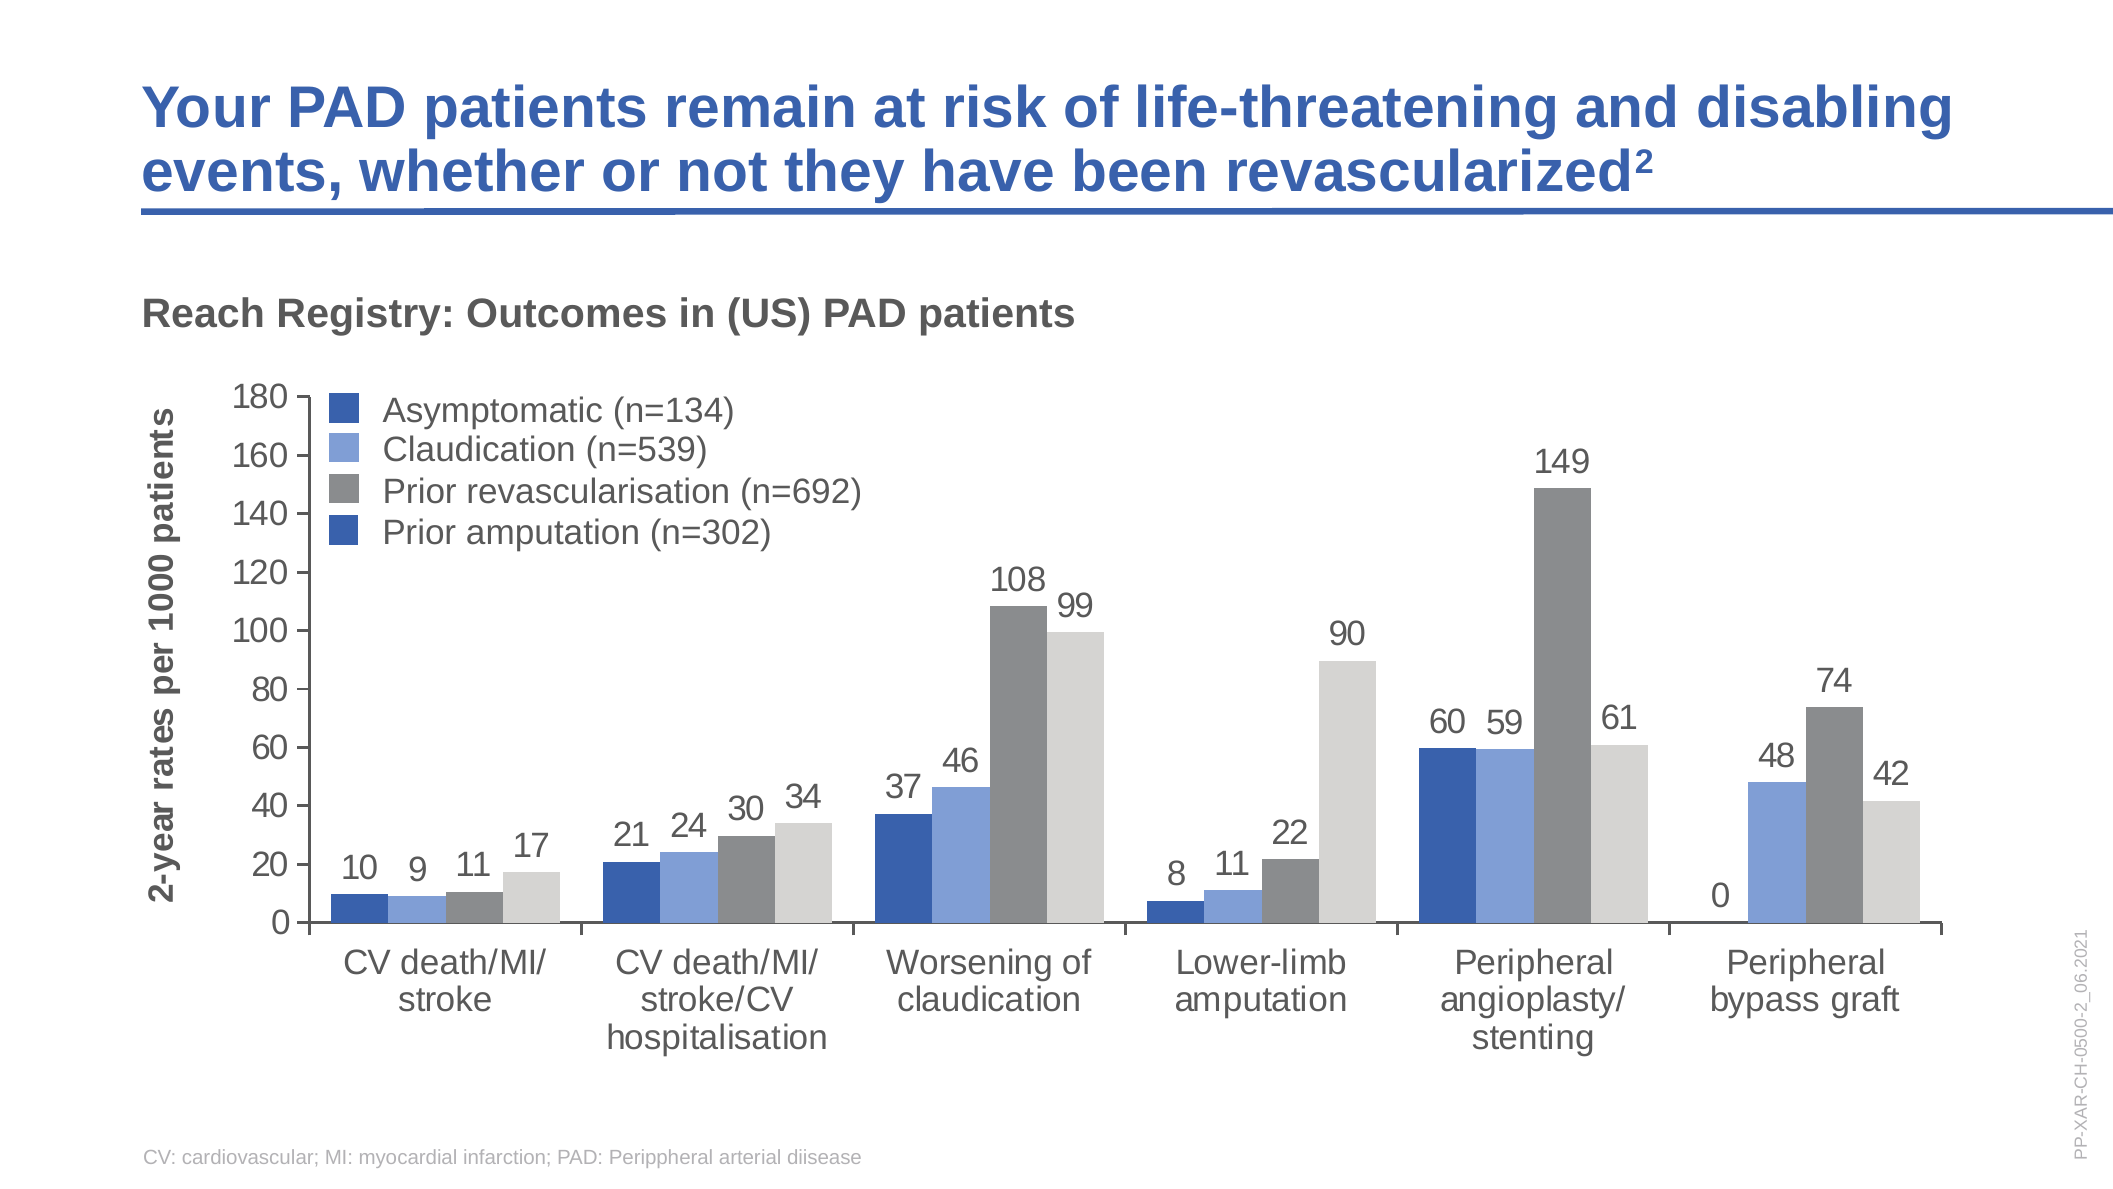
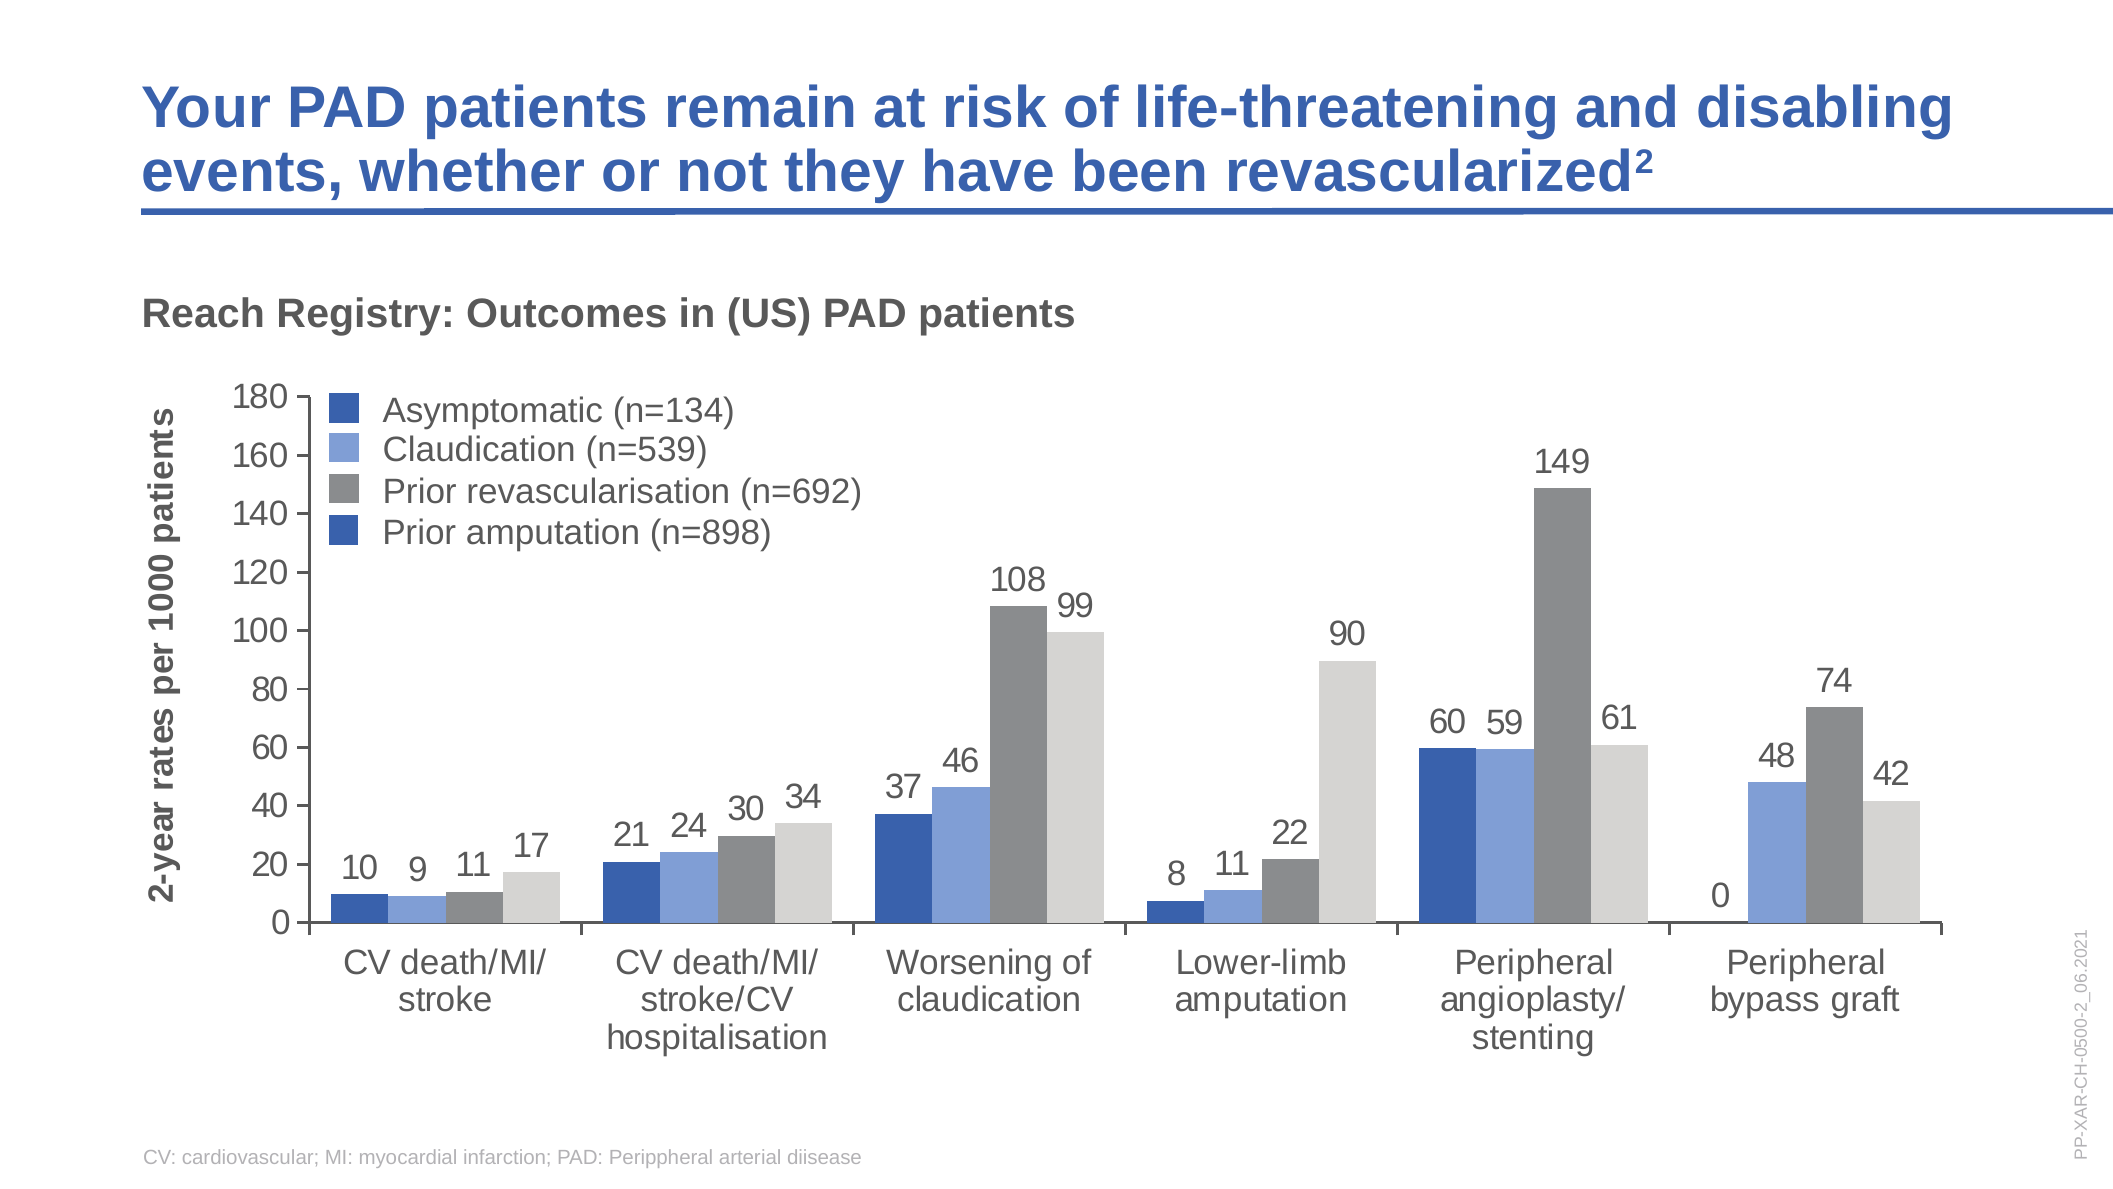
n=302: n=302 -> n=898 (711, 533)
